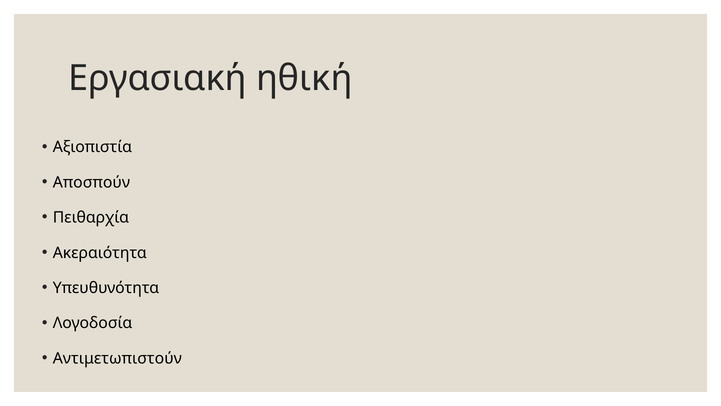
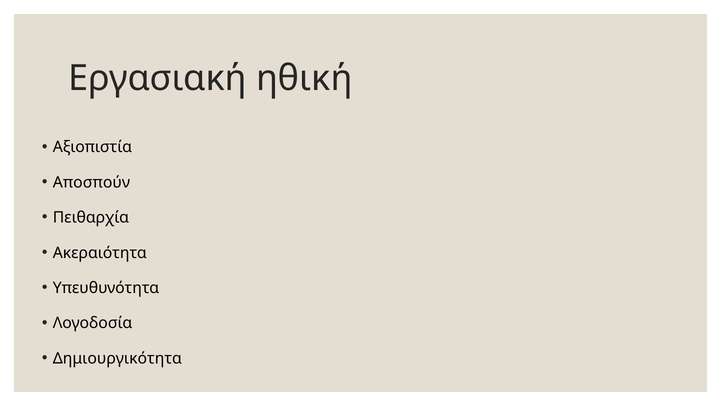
Αντιμετωπιστούν: Αντιμετωπιστούν -> Δημιουργικότητα (117, 358)
